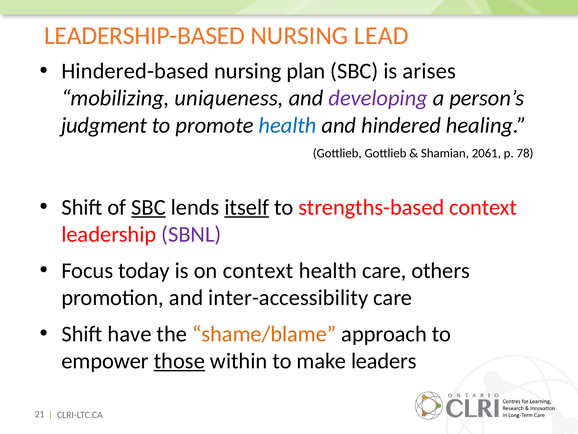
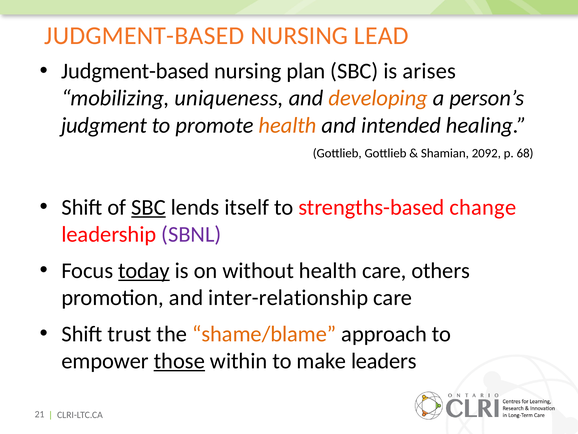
LEADERSHIP-BASED: LEADERSHIP-BASED -> JUDGMENT-BASED (144, 36)
Hindered-based: Hindered-based -> Judgment-based (135, 71)
developing colour: purple -> orange (378, 98)
health colour: blue -> orange (288, 125)
hindered: hindered -> intended (401, 125)
2061: 2061 -> 2092 (486, 153)
78: 78 -> 68 (525, 153)
itself underline: present -> none (247, 207)
strengths-based context: context -> change (483, 207)
today underline: none -> present (144, 270)
on context: context -> without (258, 270)
inter-accessibility: inter-accessibility -> inter-relationship (288, 297)
have: have -> trust (129, 334)
